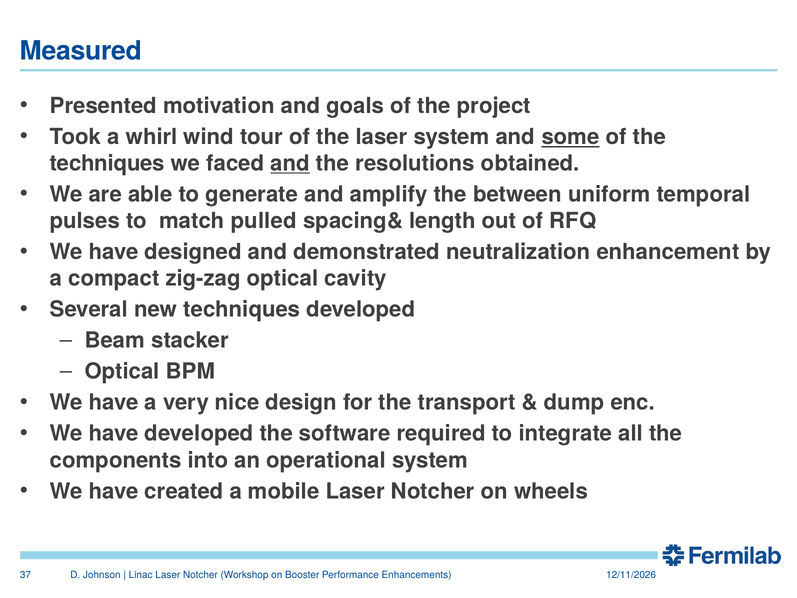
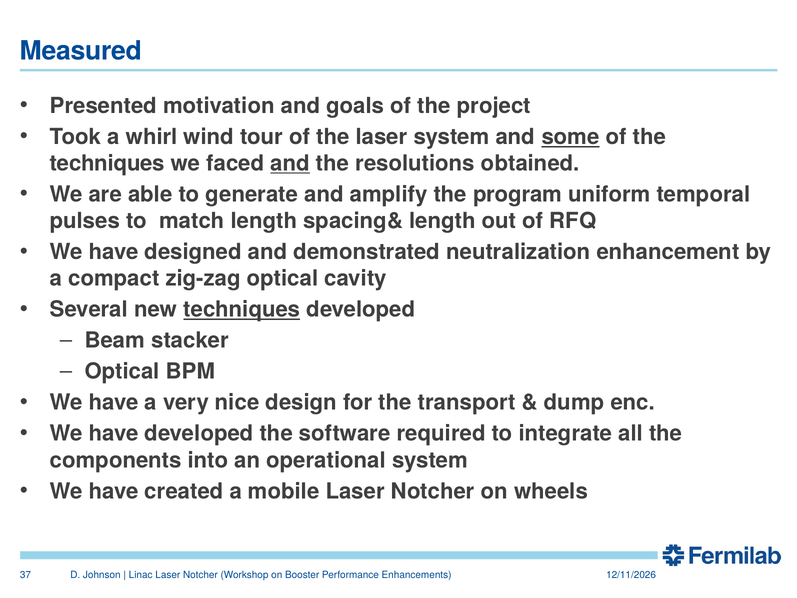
between: between -> program (518, 194)
match pulled: pulled -> length (264, 221)
techniques underline: none -> present (242, 309)
